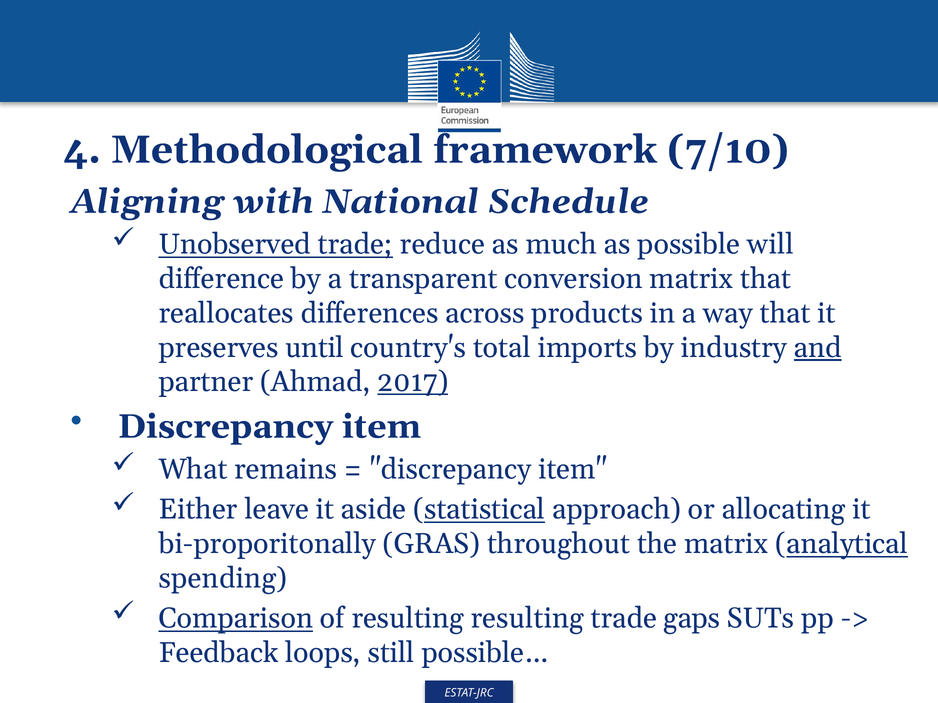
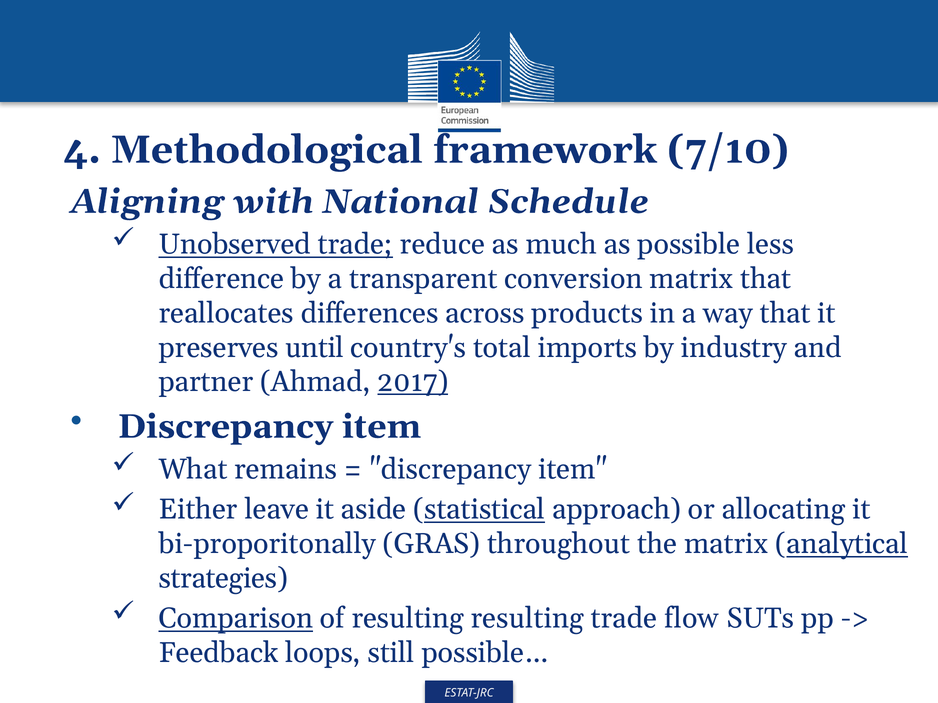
will: will -> less (771, 245)
and underline: present -> none (818, 348)
spending: spending -> strategies (223, 579)
gaps: gaps -> flow (692, 619)
